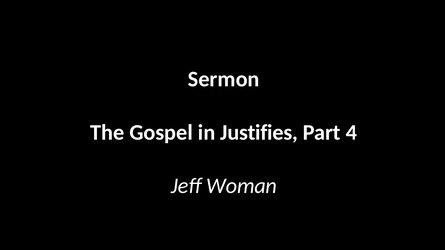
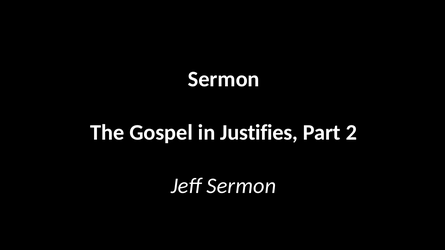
4: 4 -> 2 (351, 133)
Jeff Woman: Woman -> Sermon (241, 186)
